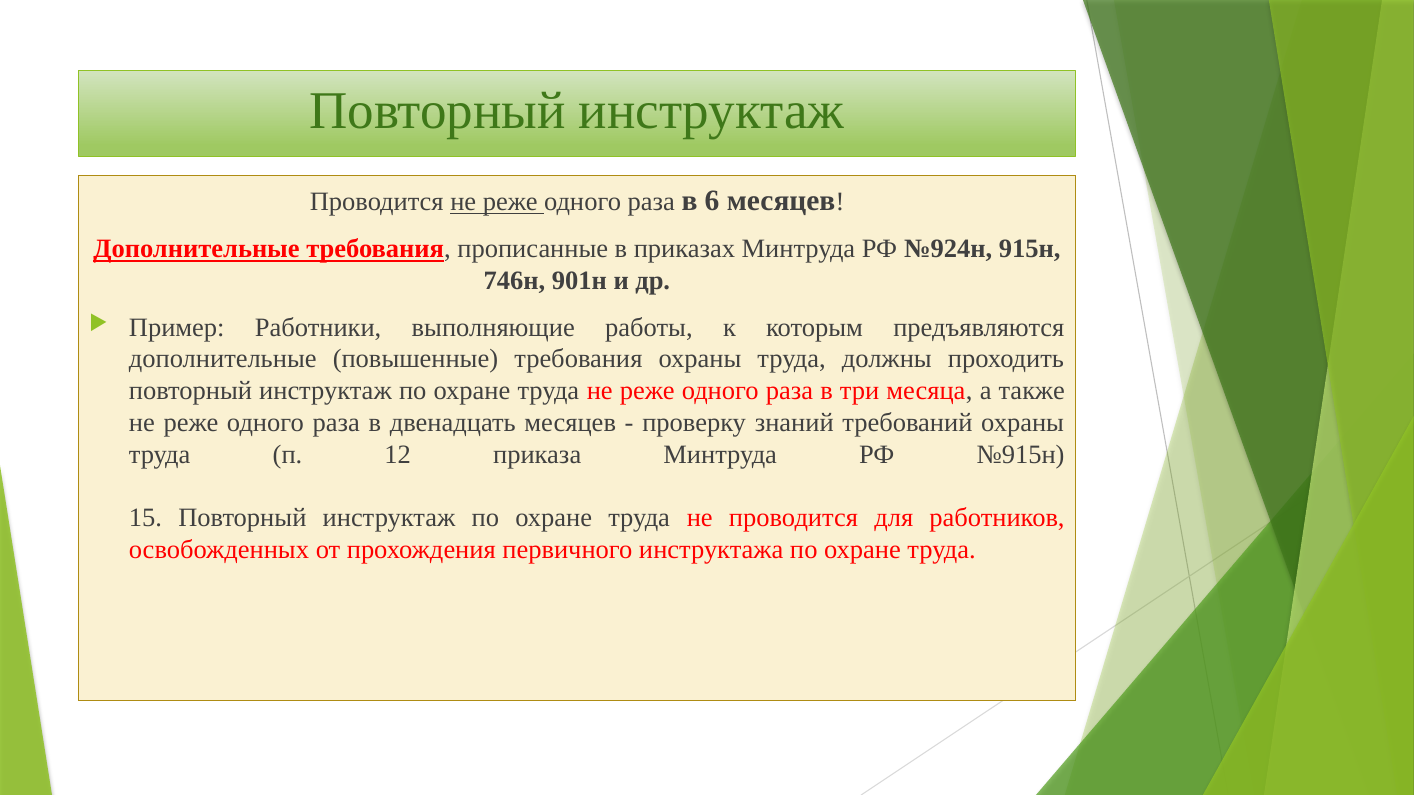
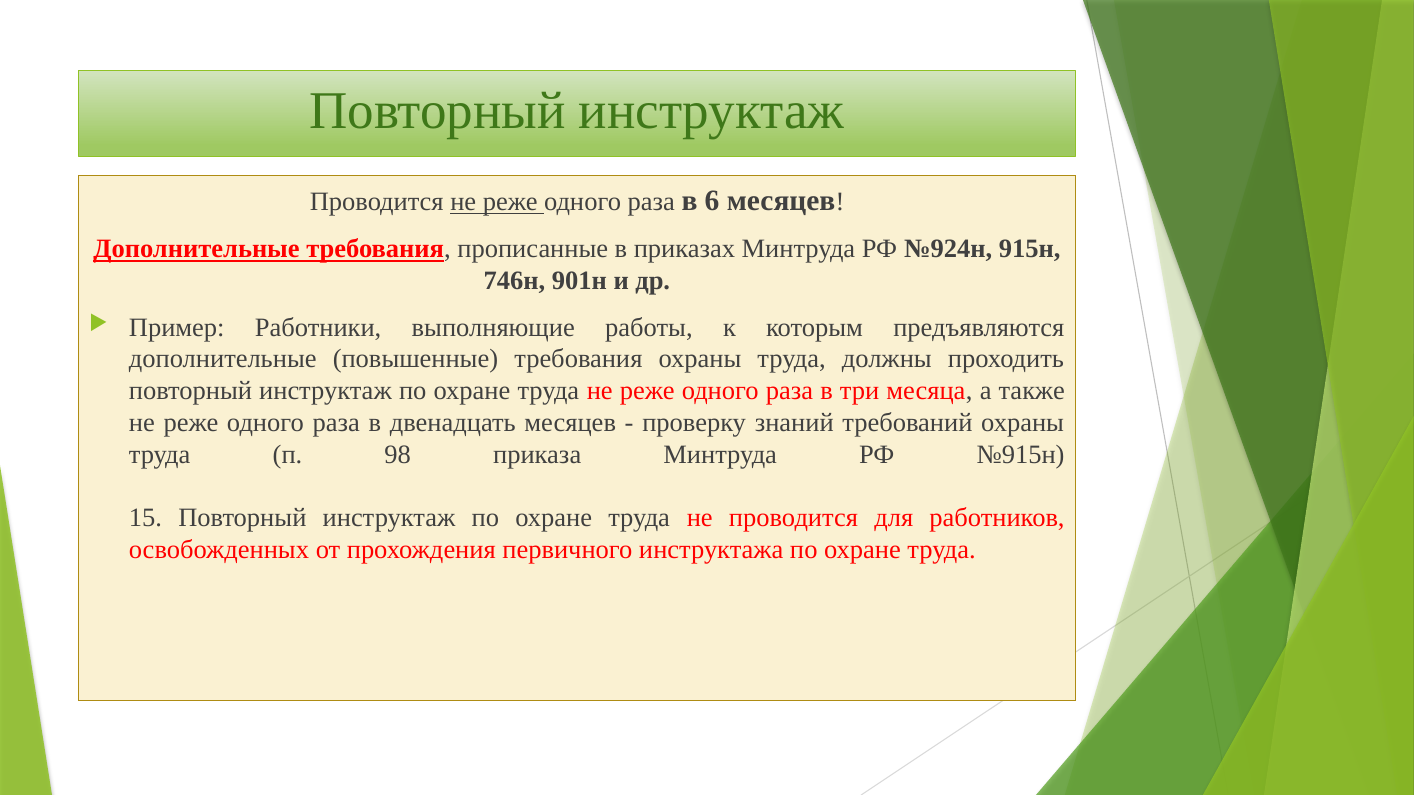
12: 12 -> 98 (398, 455)
